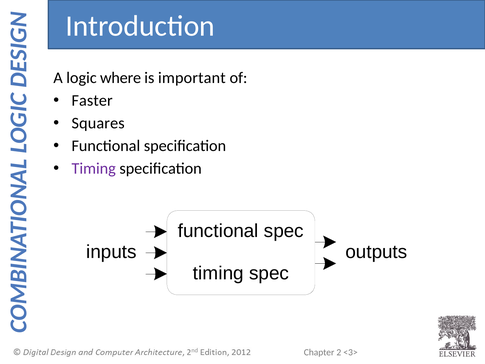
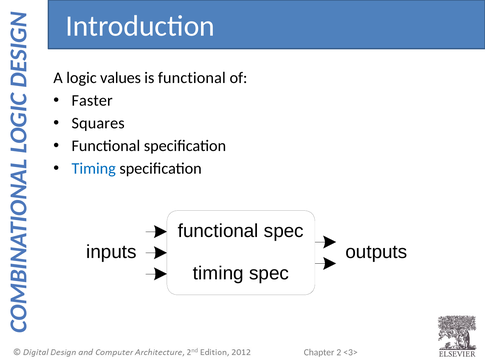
where: where -> values (121, 78)
is important: important -> functional (192, 78)
Timing colour: purple -> blue (94, 168)
